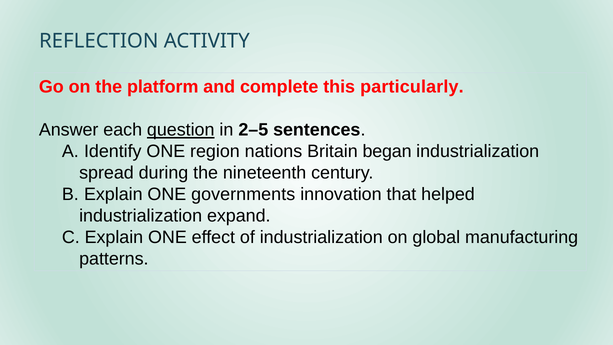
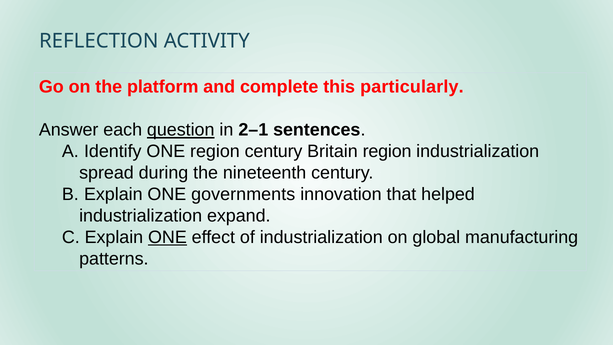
2–5: 2–5 -> 2–1 (253, 130)
region nations: nations -> century (274, 151)
Britain began: began -> region (387, 151)
ONE underline: none -> present (167, 237)
